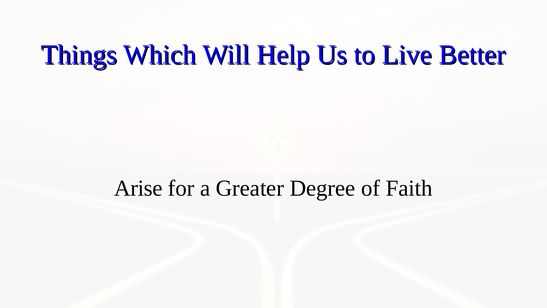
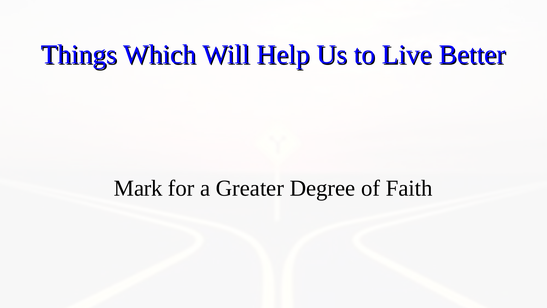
Arise: Arise -> Mark (138, 188)
